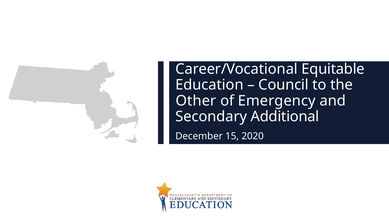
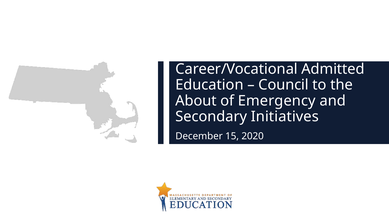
Equitable: Equitable -> Admitted (333, 69)
Other: Other -> About (196, 101)
Additional: Additional -> Initiatives (285, 116)
